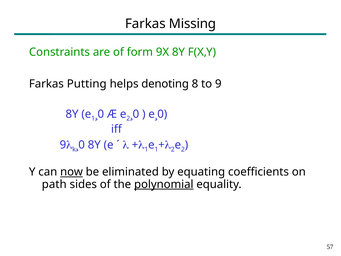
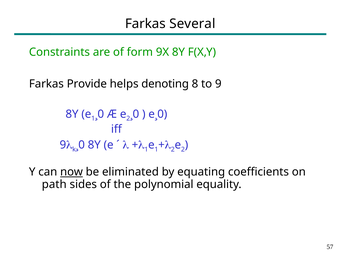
Missing: Missing -> Several (192, 24)
Putting: Putting -> Provide (87, 84)
polynomial underline: present -> none (164, 184)
